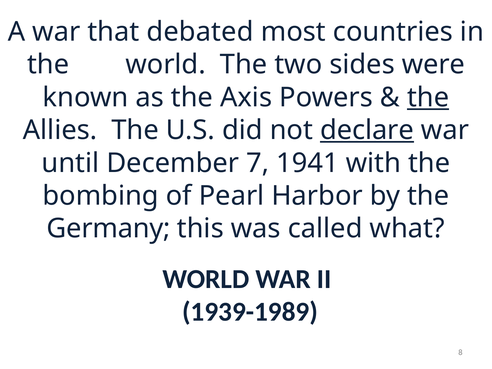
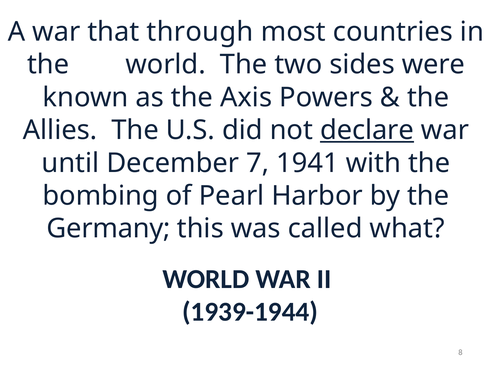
debated: debated -> through (200, 32)
the underline: present -> none (428, 97)
1939-1989: 1939-1989 -> 1939-1944 (250, 312)
